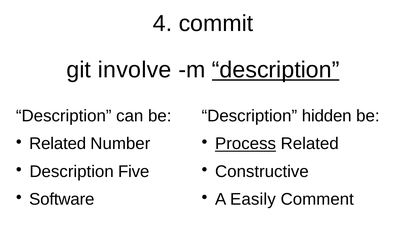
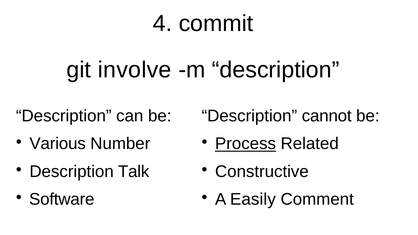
description underline: present -> none (276, 70)
hidden: hidden -> cannot (327, 116)
Related: Related -> Various (58, 144)
Five: Five -> Talk (134, 172)
